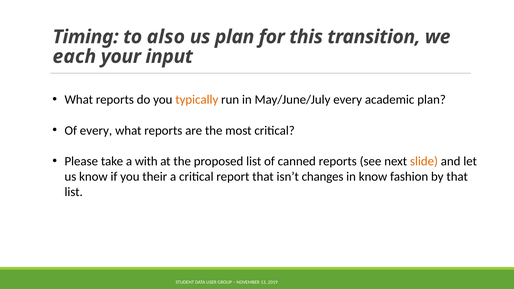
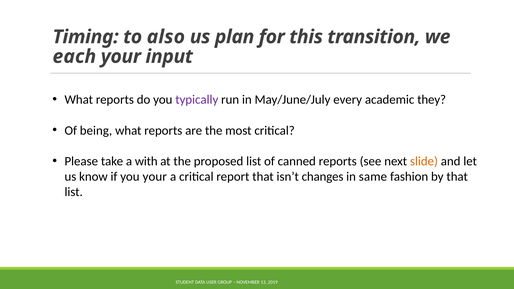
typically colour: orange -> purple (197, 100)
academic plan: plan -> they (432, 100)
Of every: every -> being (96, 130)
you their: their -> your (155, 177)
in know: know -> same (373, 177)
